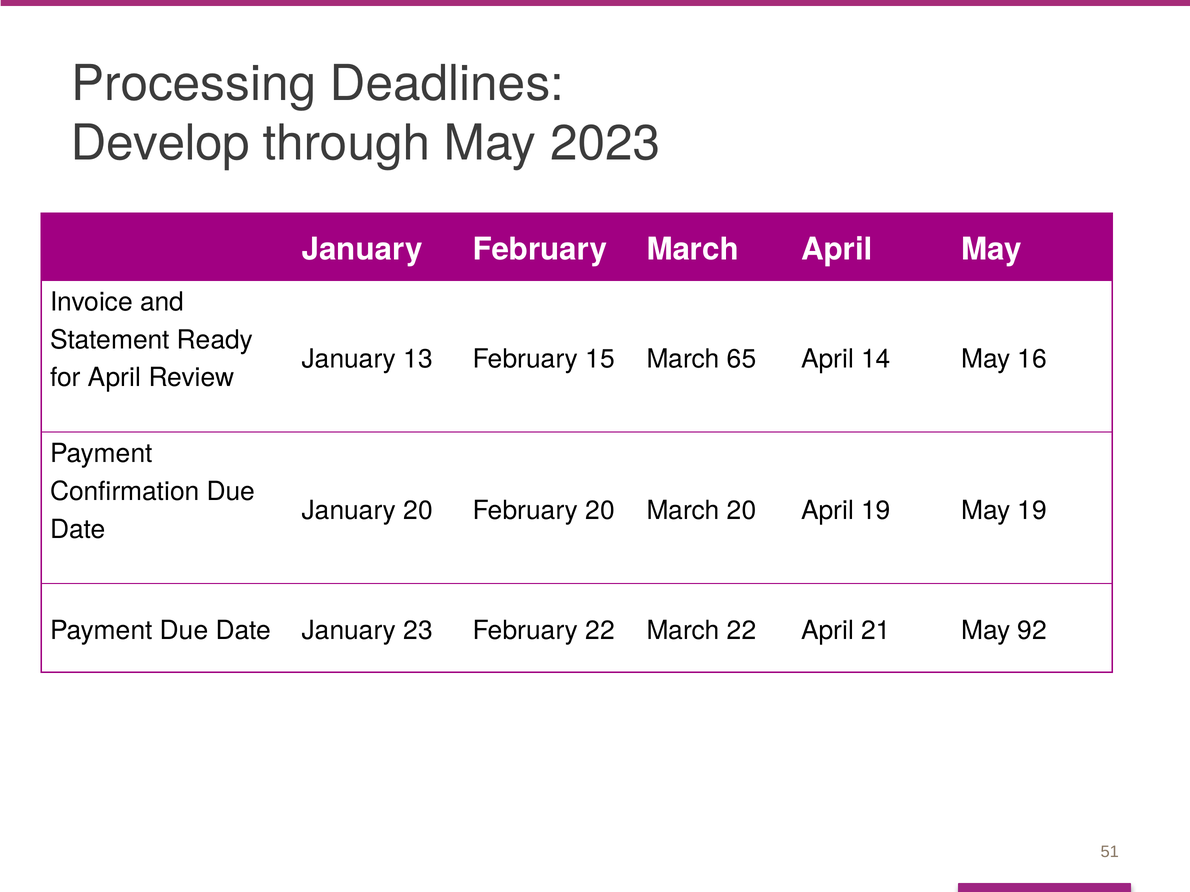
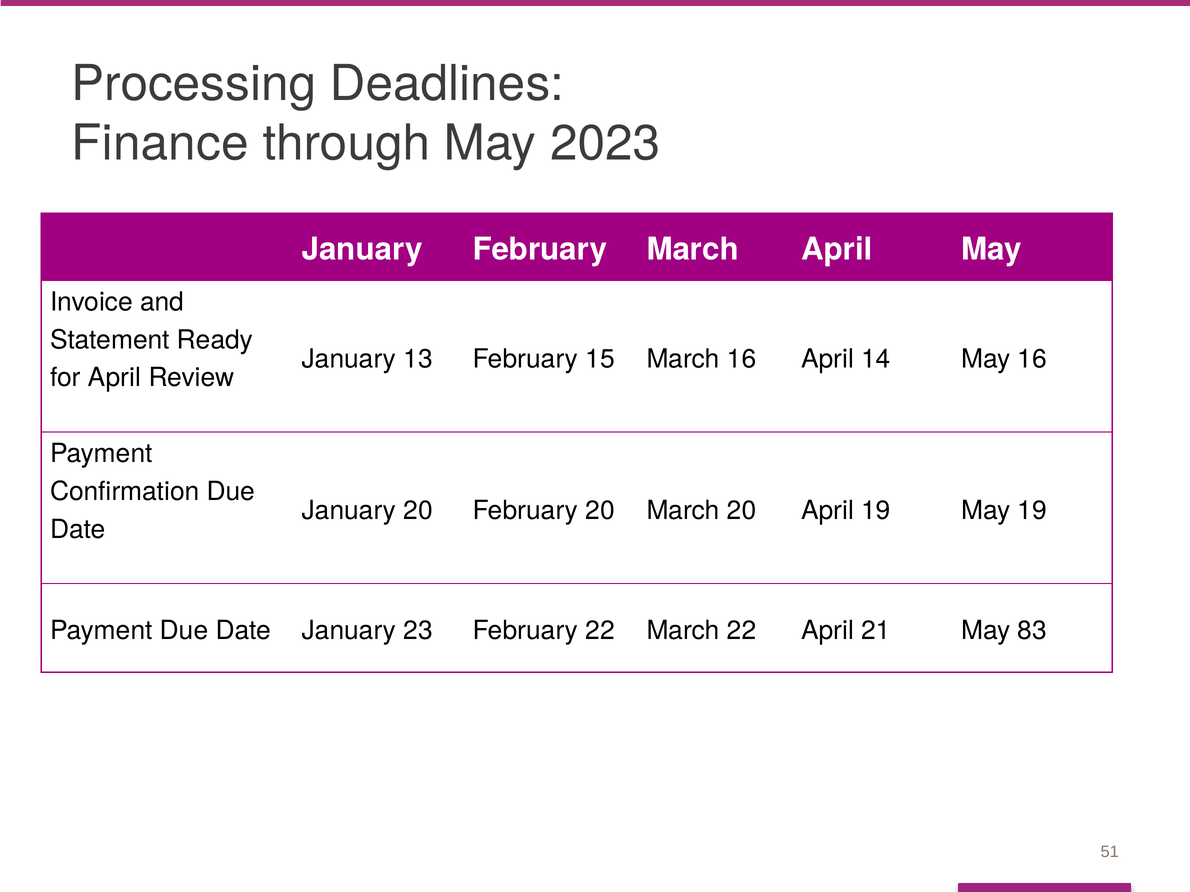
Develop: Develop -> Finance (160, 143)
March 65: 65 -> 16 (742, 359)
92: 92 -> 83 (1032, 631)
